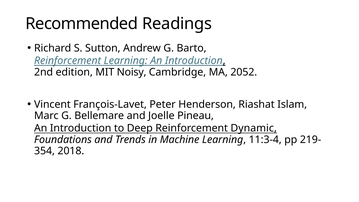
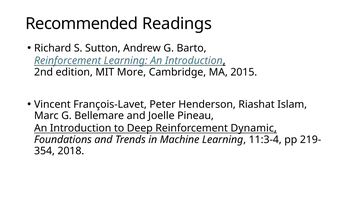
Noisy: Noisy -> More (132, 72)
2052: 2052 -> 2015 (244, 72)
